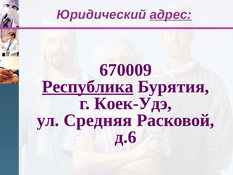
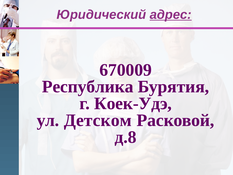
Республика underline: present -> none (88, 87)
Средняя: Средняя -> Детском (98, 120)
д.6: д.6 -> д.8 (126, 137)
